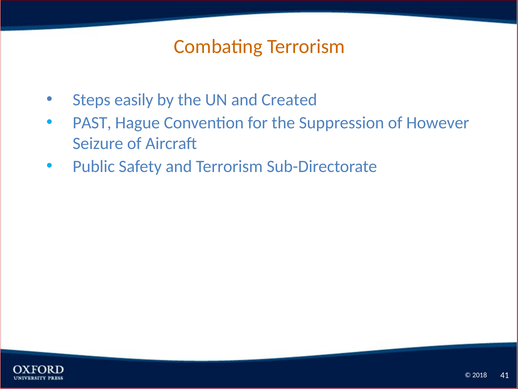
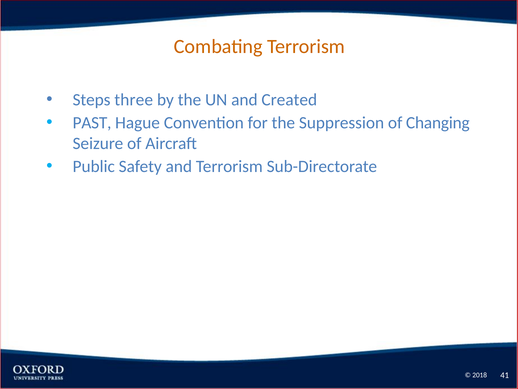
easily: easily -> three (134, 100)
However: However -> Changing (438, 123)
